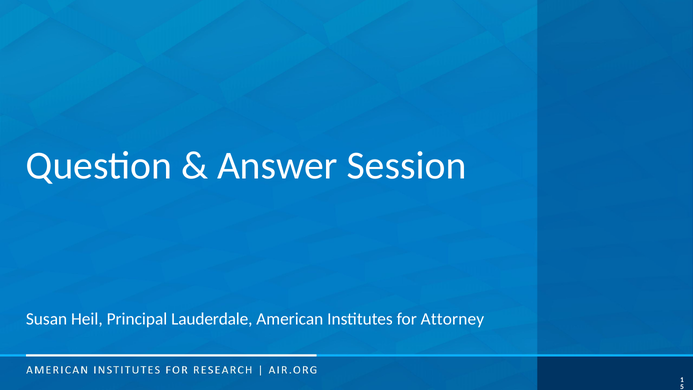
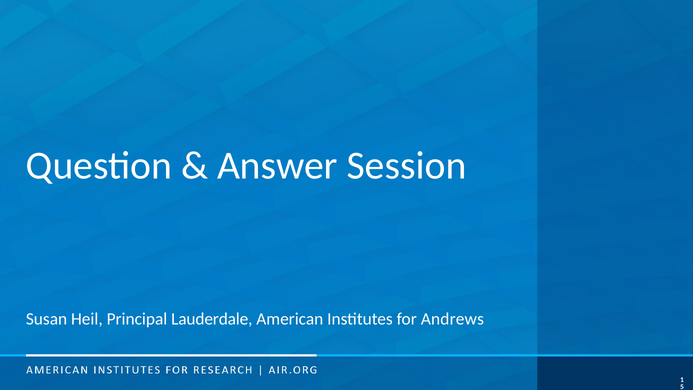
Attorney: Attorney -> Andrews (452, 319)
